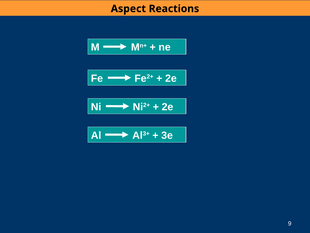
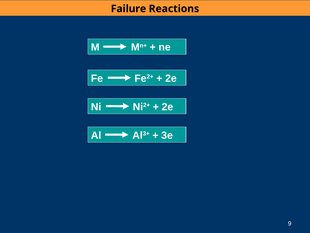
Aspect: Aspect -> Failure (128, 9)
